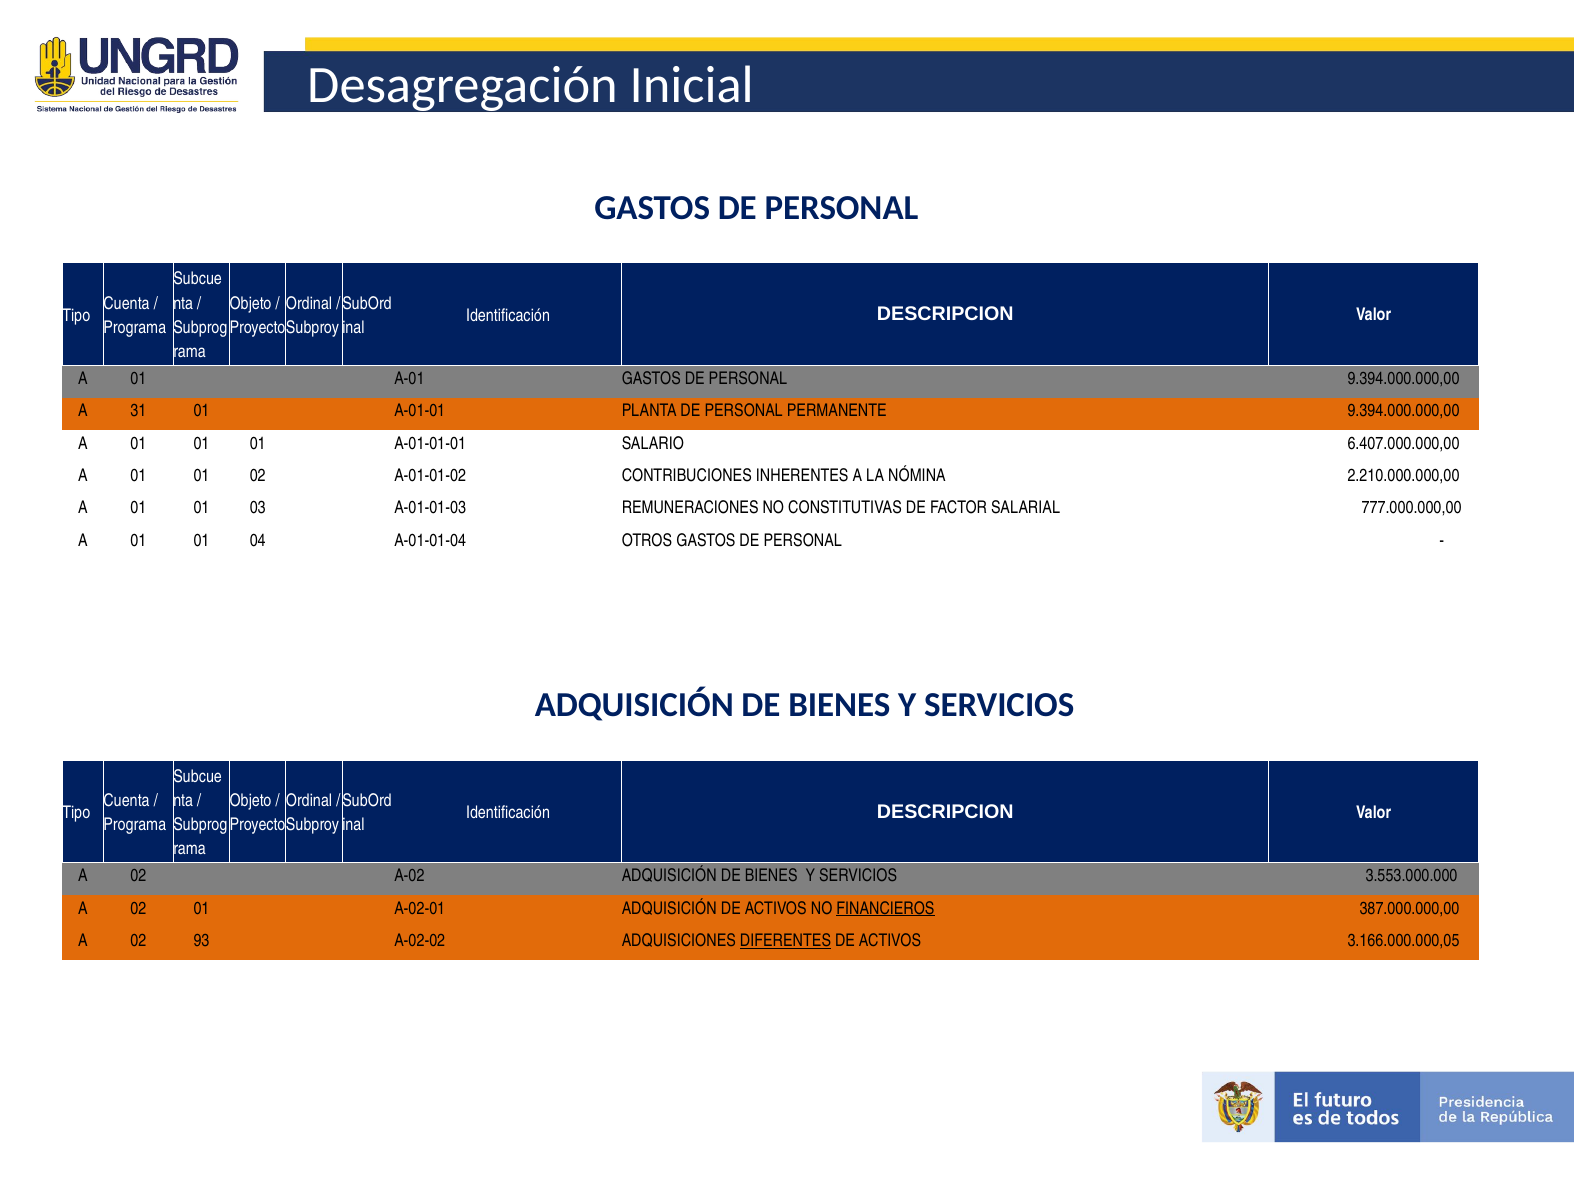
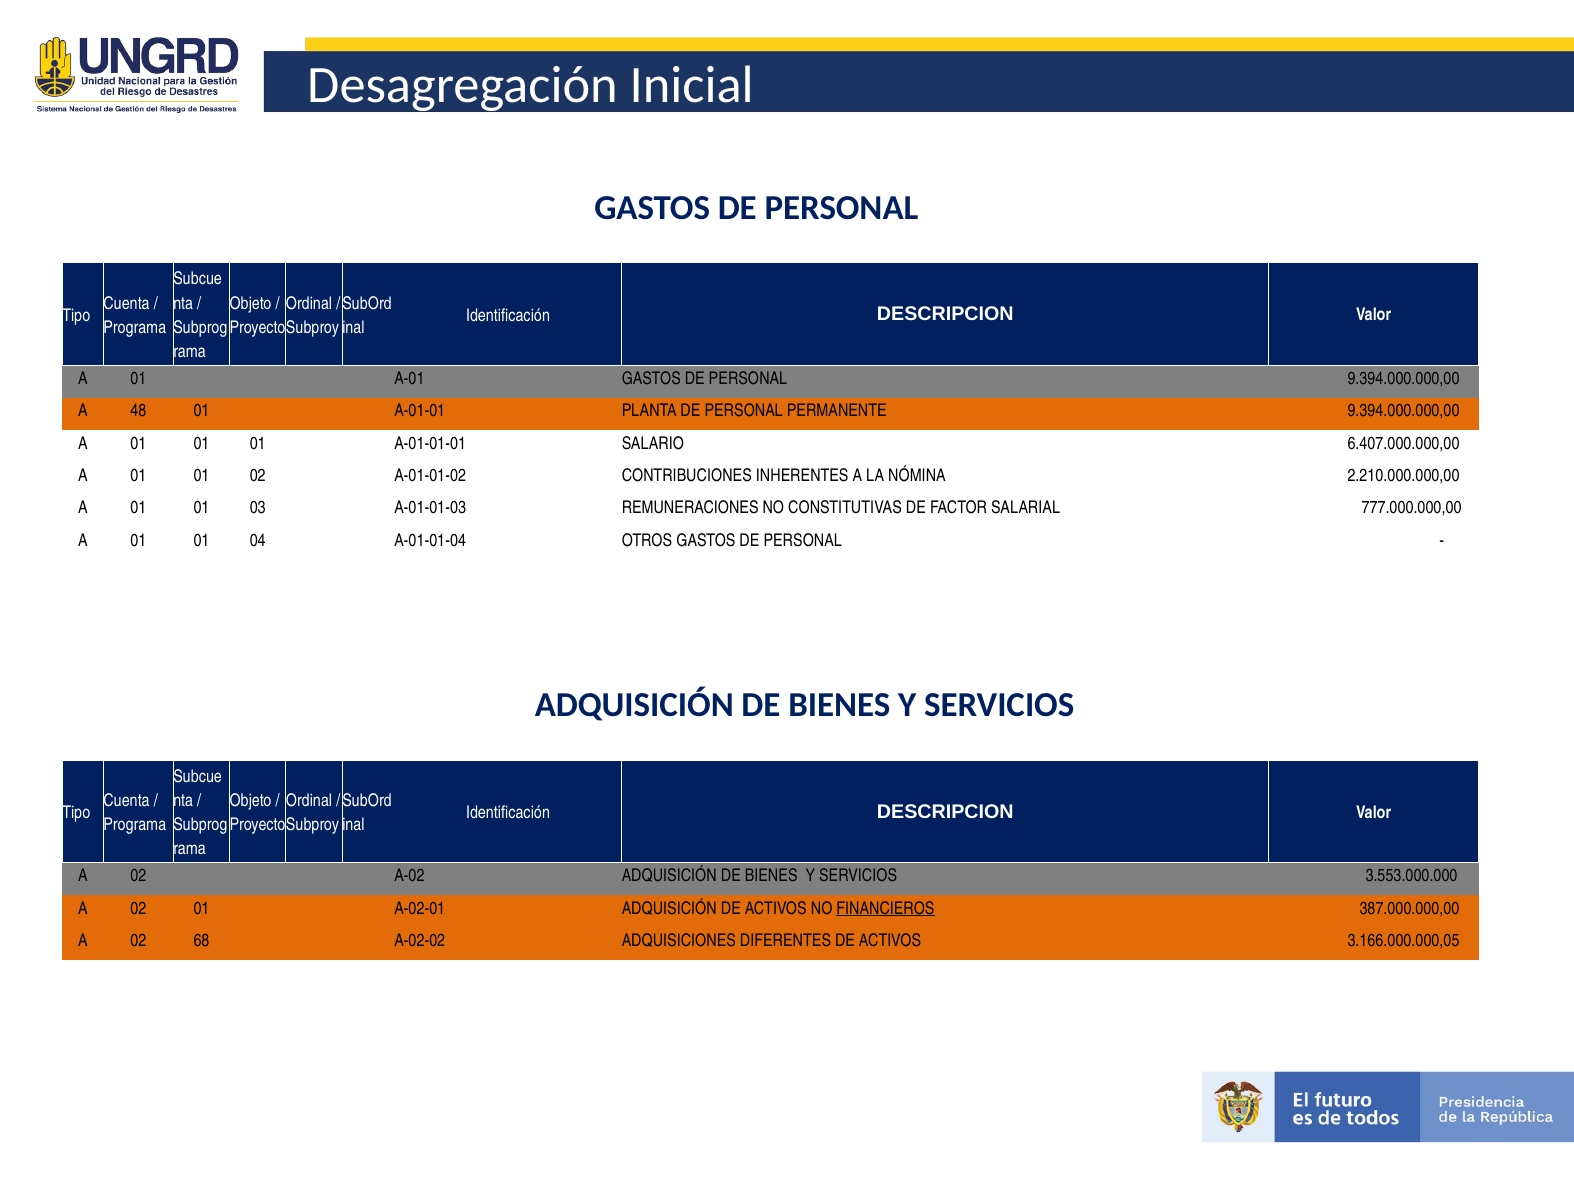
31: 31 -> 48 (138, 411)
93: 93 -> 68 (201, 940)
DIFERENTES underline: present -> none (785, 940)
